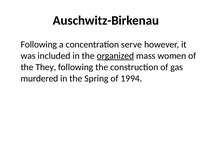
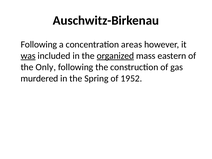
serve: serve -> areas (132, 44)
was underline: none -> present (28, 56)
women: women -> eastern (172, 56)
They: They -> Only (46, 67)
1994: 1994 -> 1952 (131, 78)
